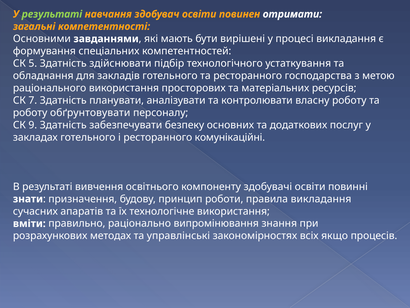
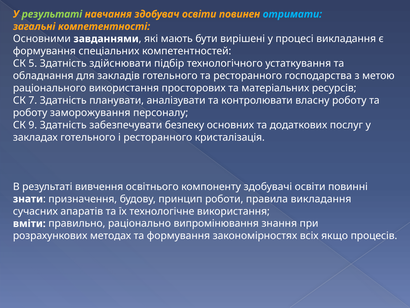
отримати colour: white -> light blue (292, 14)
обґрунтовувати: обґрунтовувати -> заморожування (90, 113)
комунікаційні: комунікаційні -> кристалізація (230, 137)
та управлінські: управлінські -> формування (178, 236)
